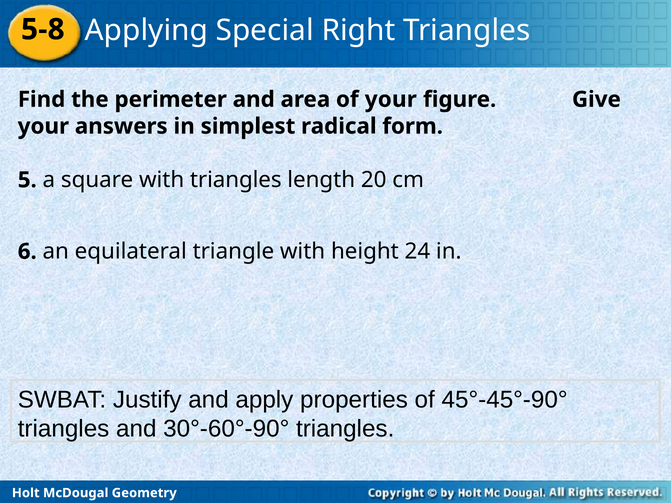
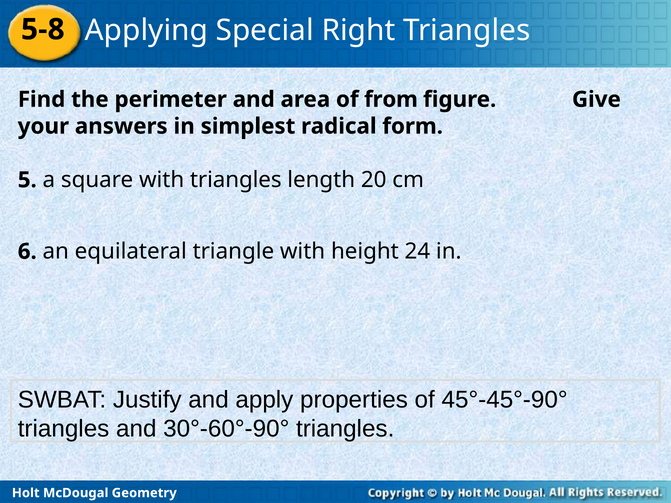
of your: your -> from (391, 100)
